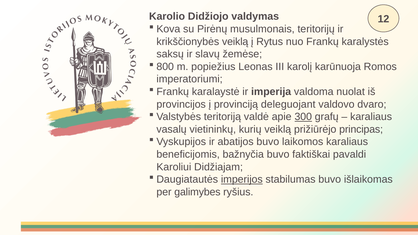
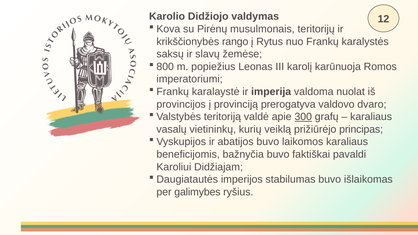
krikščionybės veiklą: veiklą -> rango (235, 42)
deleguojant: deleguojant -> prerogatyva (288, 104)
imperijos underline: present -> none (242, 180)
